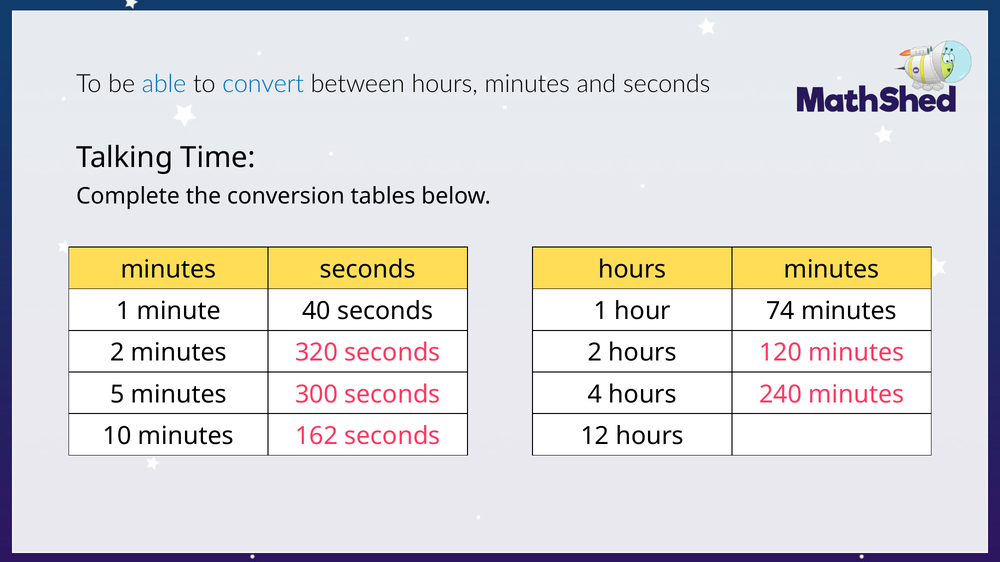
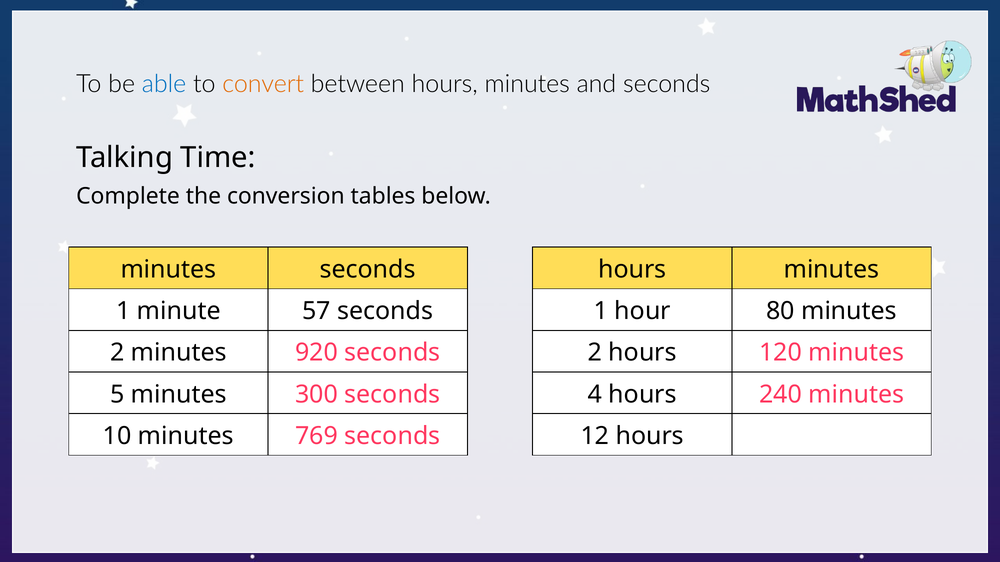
convert colour: blue -> orange (263, 84)
40: 40 -> 57 (317, 311)
74: 74 -> 80 (780, 311)
320: 320 -> 920 (316, 353)
162: 162 -> 769 (316, 436)
